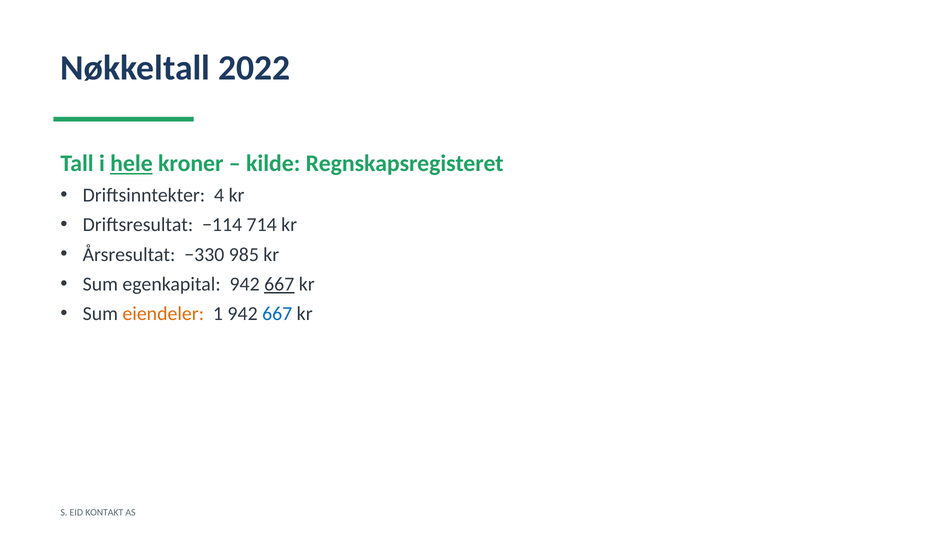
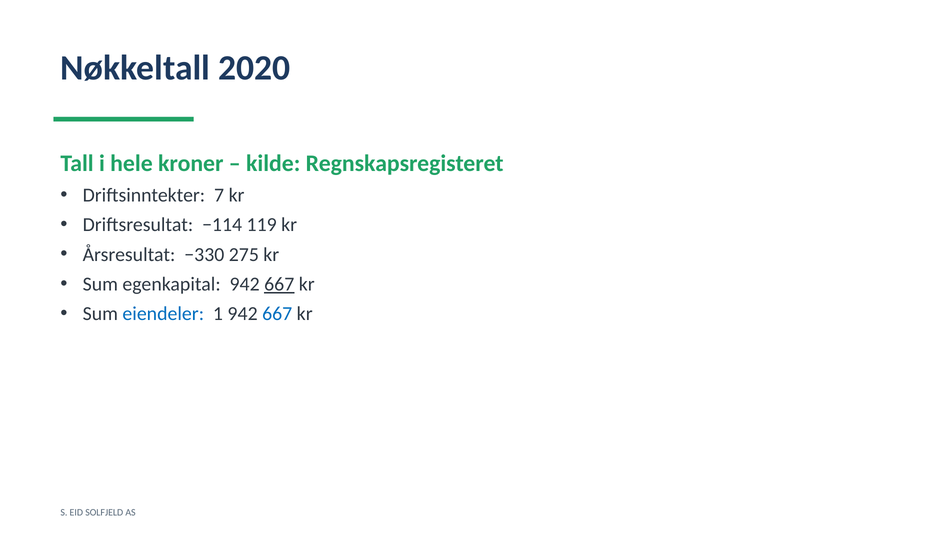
2022: 2022 -> 2020 (254, 68)
hele underline: present -> none (131, 164)
4: 4 -> 7 (219, 195)
714: 714 -> 119 (262, 225)
985: 985 -> 275 (244, 255)
eiendeler colour: orange -> blue (163, 314)
KONTAKT: KONTAKT -> SOLFJELD (104, 513)
